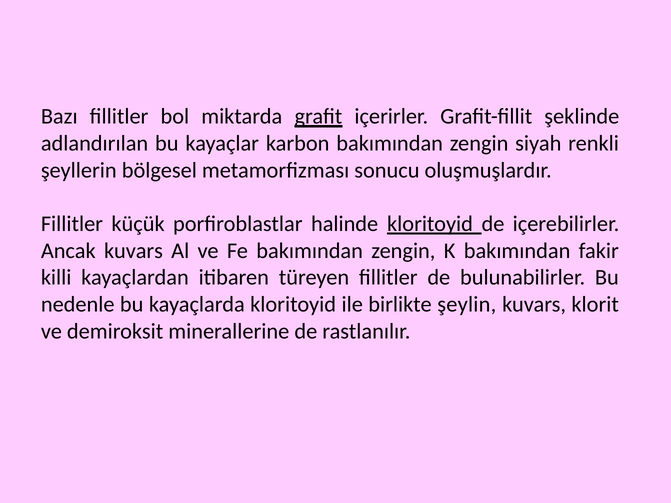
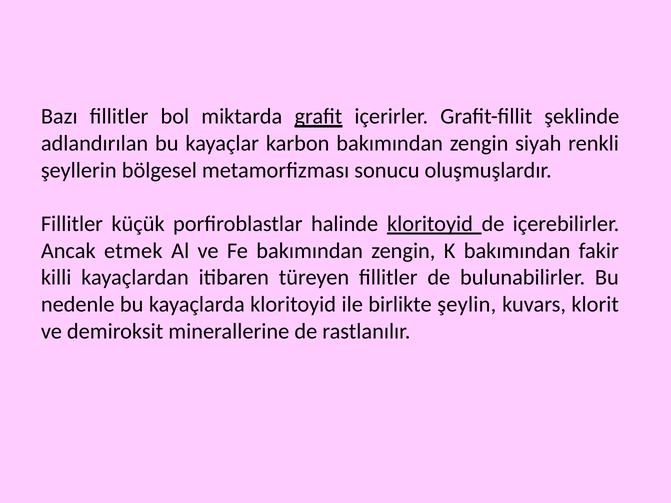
Ancak kuvars: kuvars -> etmek (133, 251)
